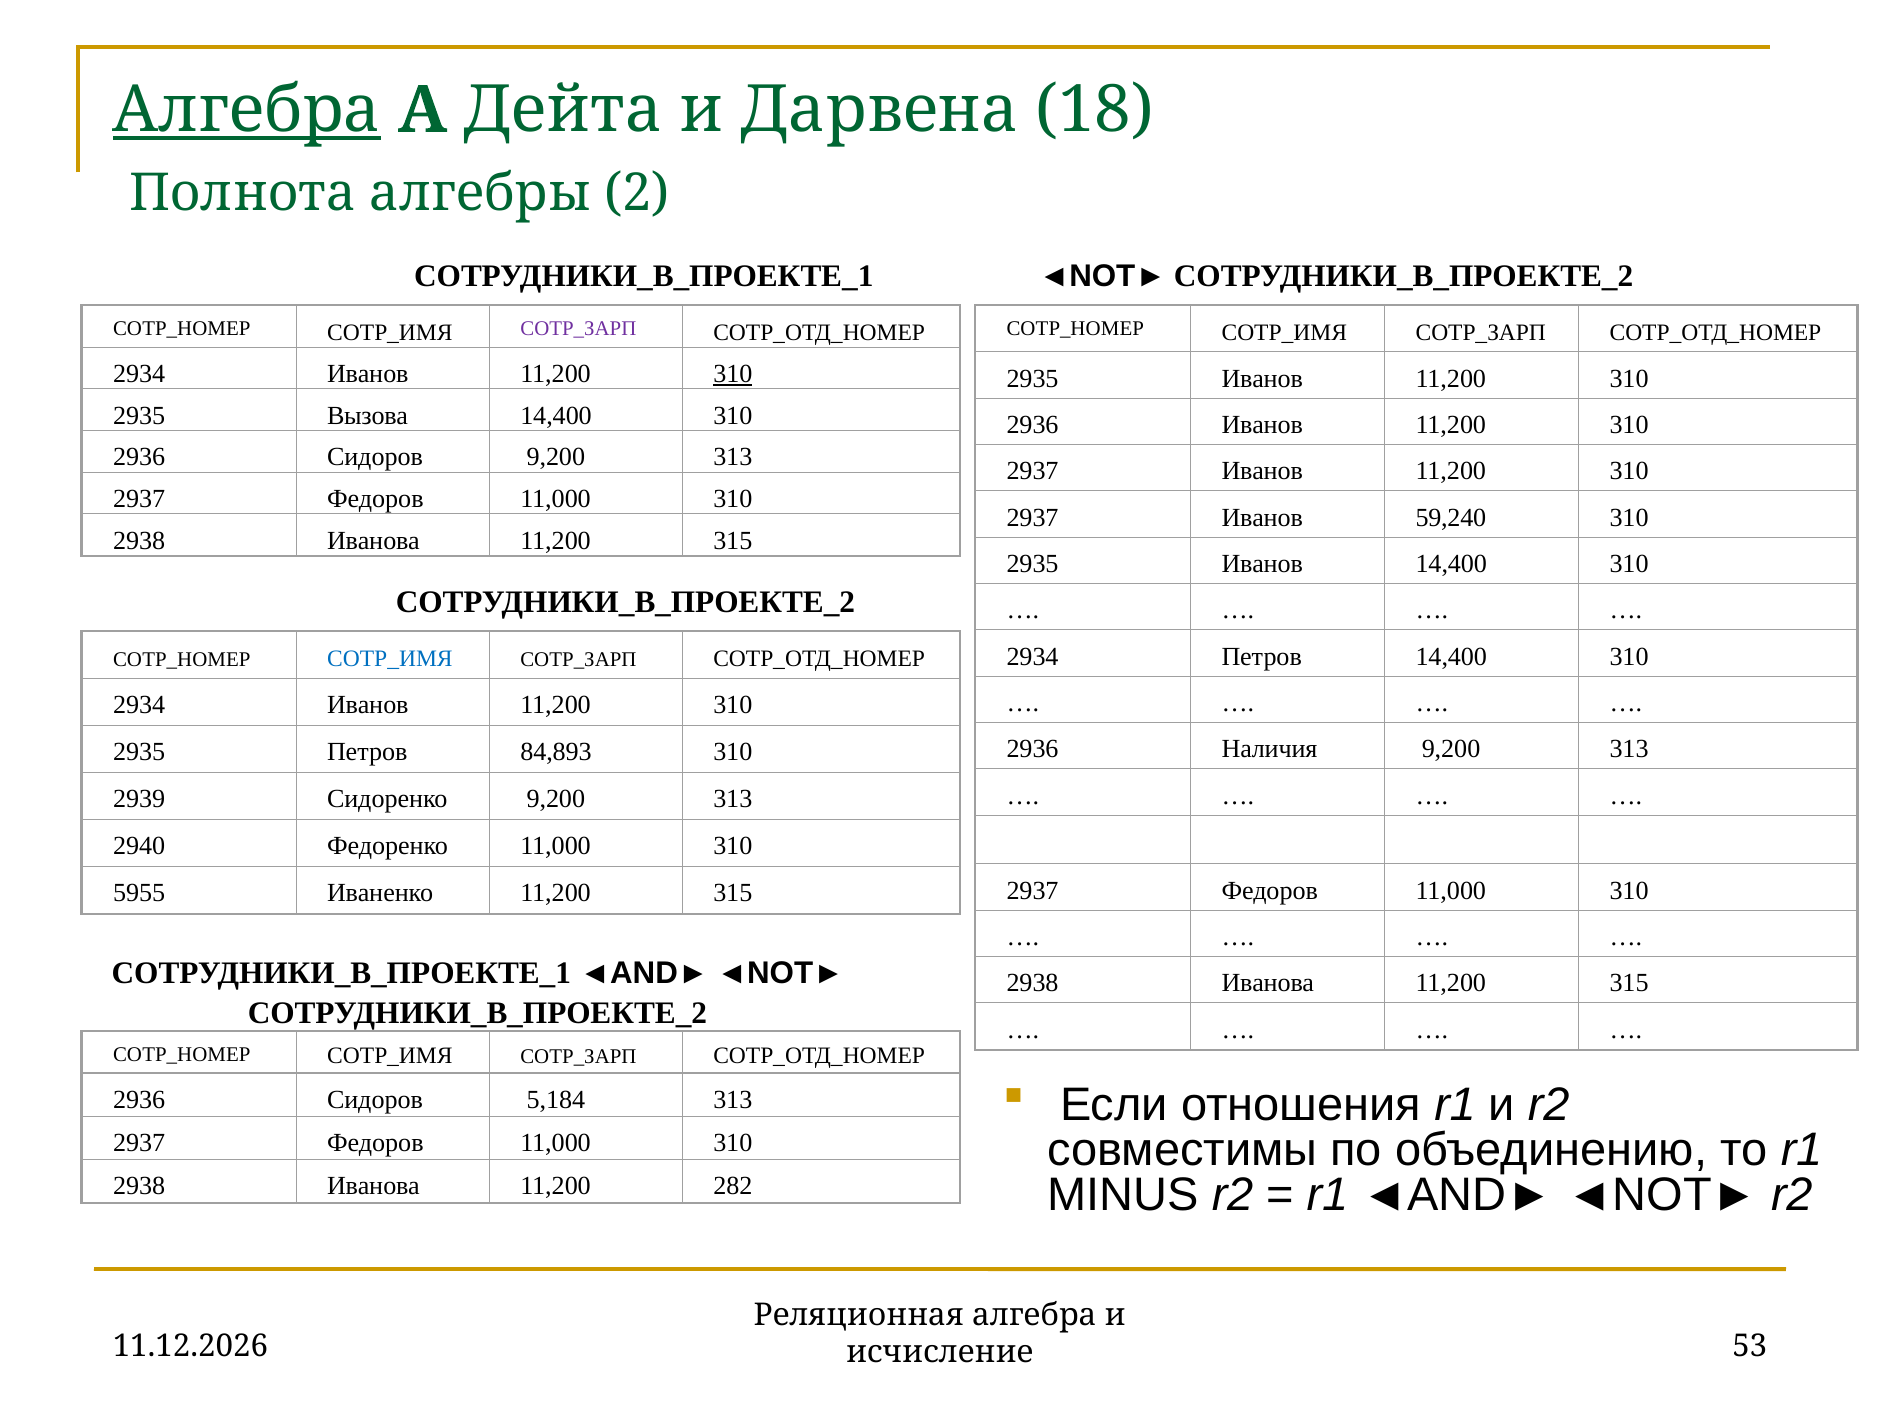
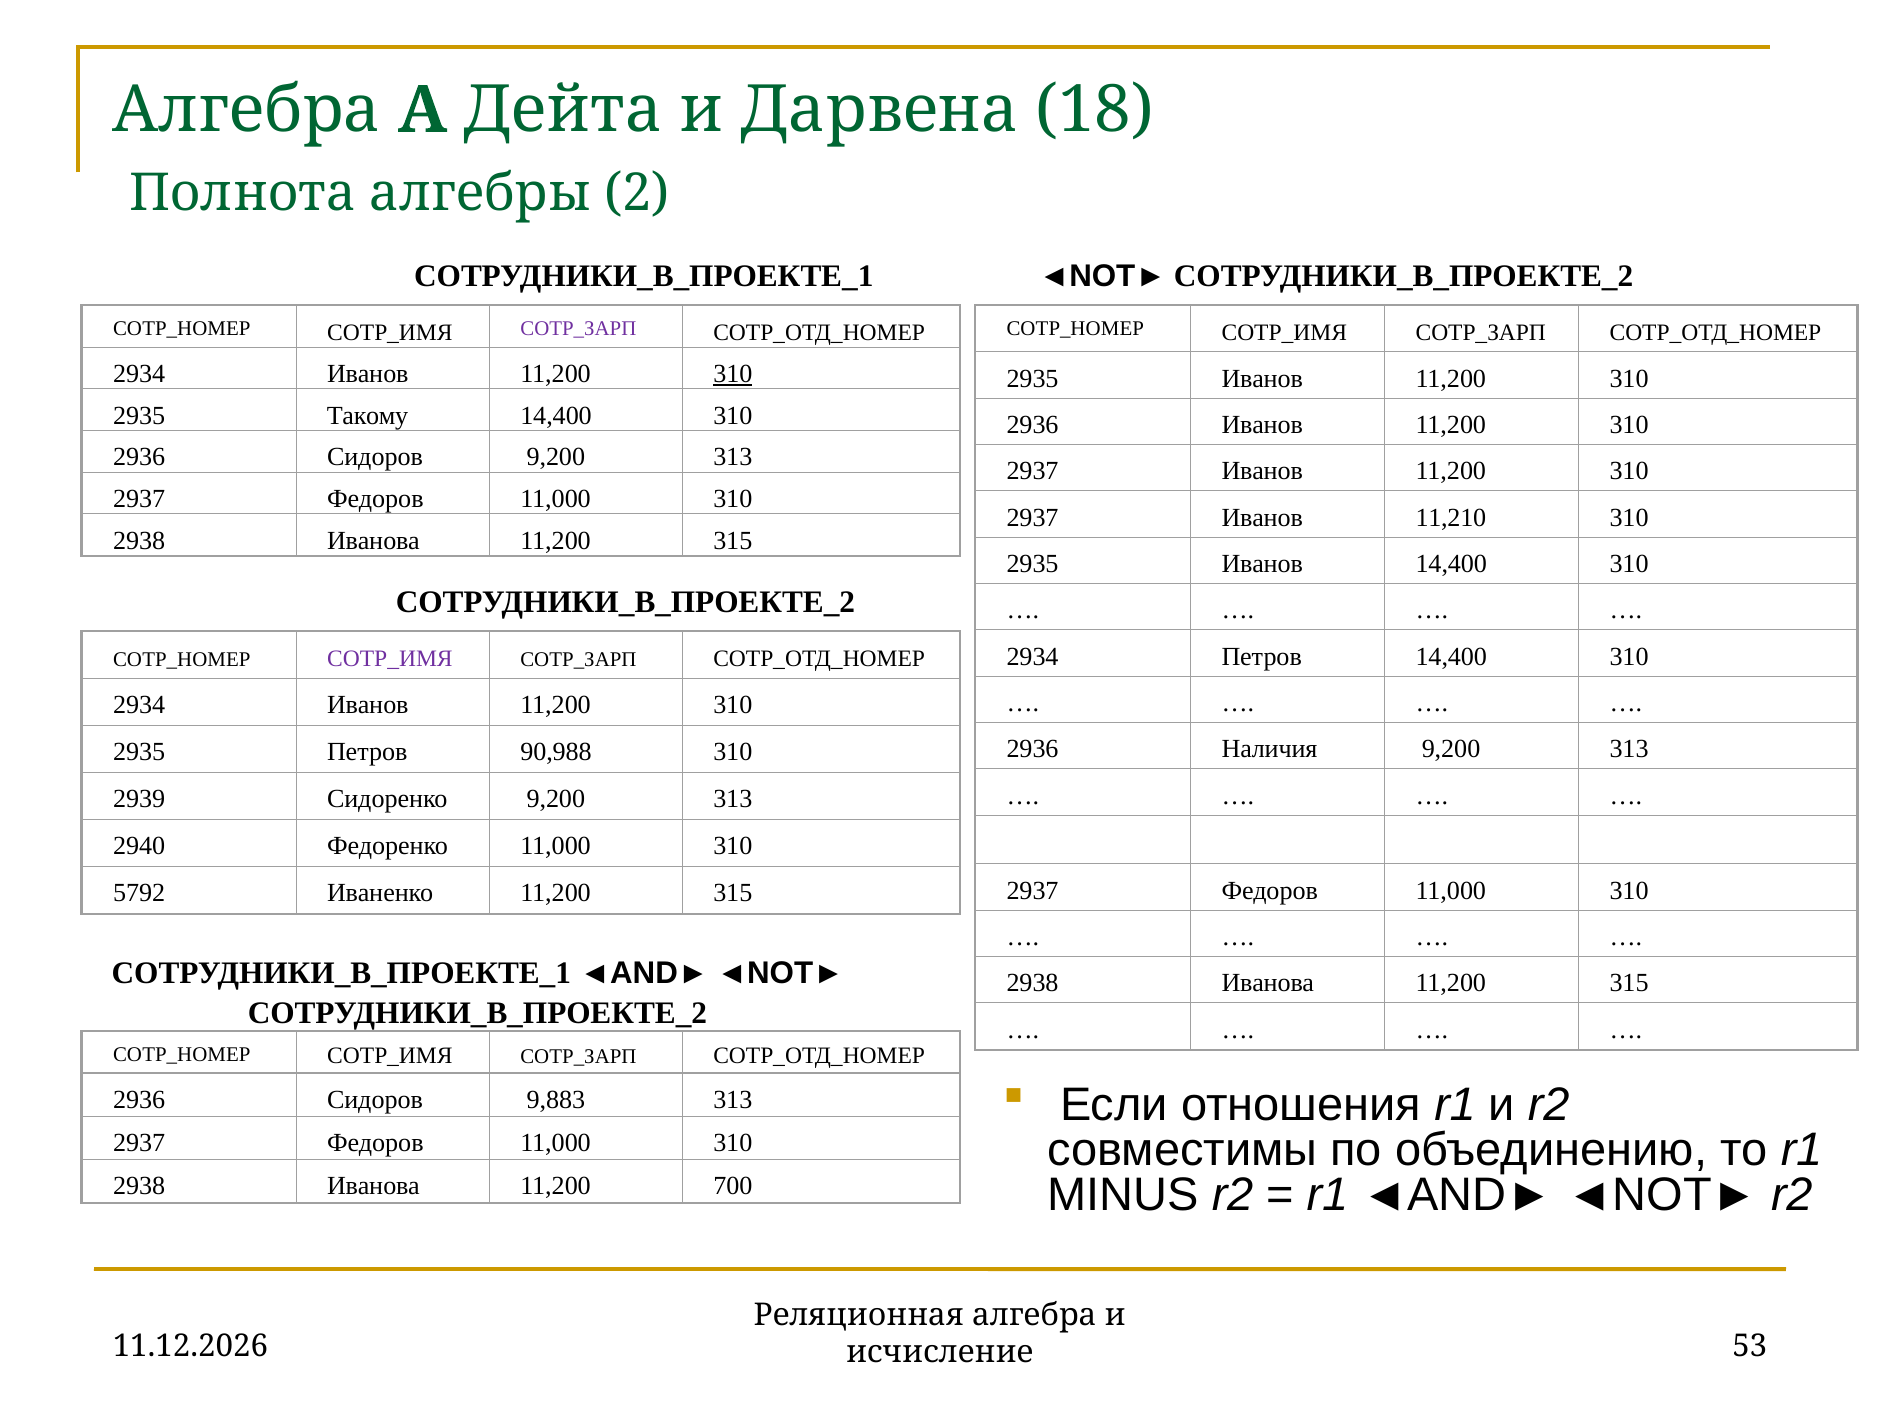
Алгебра underline: present -> none (247, 110)
Вызова: Вызова -> Такому (368, 416)
59,240: 59,240 -> 11,210 (1451, 518)
СОТР_ИМЯ colour: blue -> purple (390, 659)
84,893: 84,893 -> 90,988 (556, 752)
5955: 5955 -> 5792 (139, 893)
5,184: 5,184 -> 9,883 (556, 1100)
282: 282 -> 700 (733, 1186)
